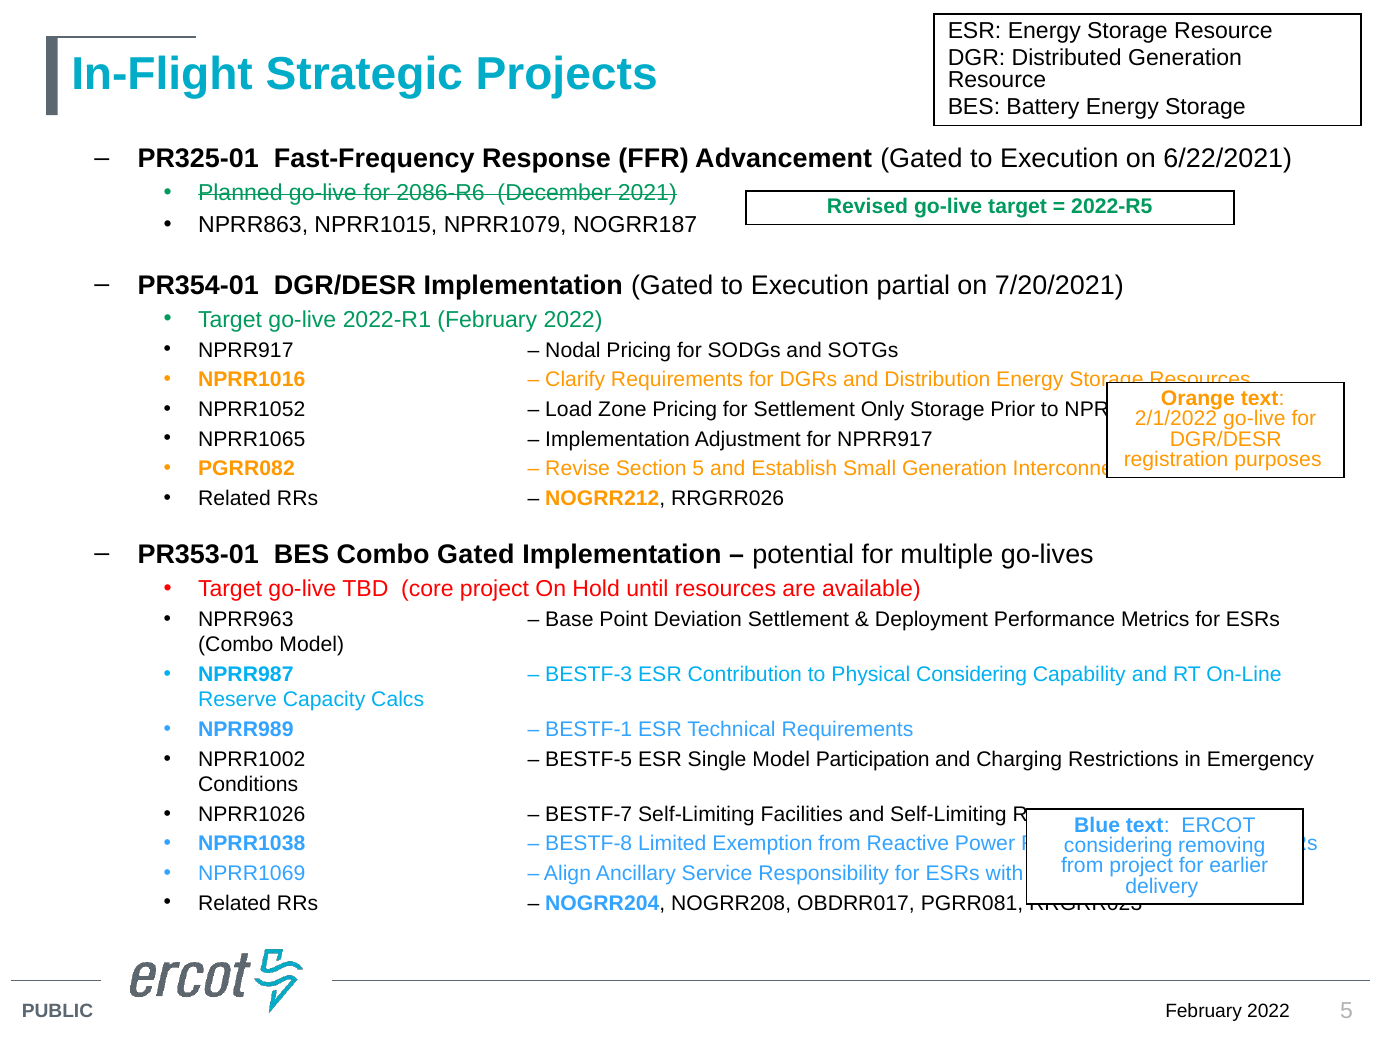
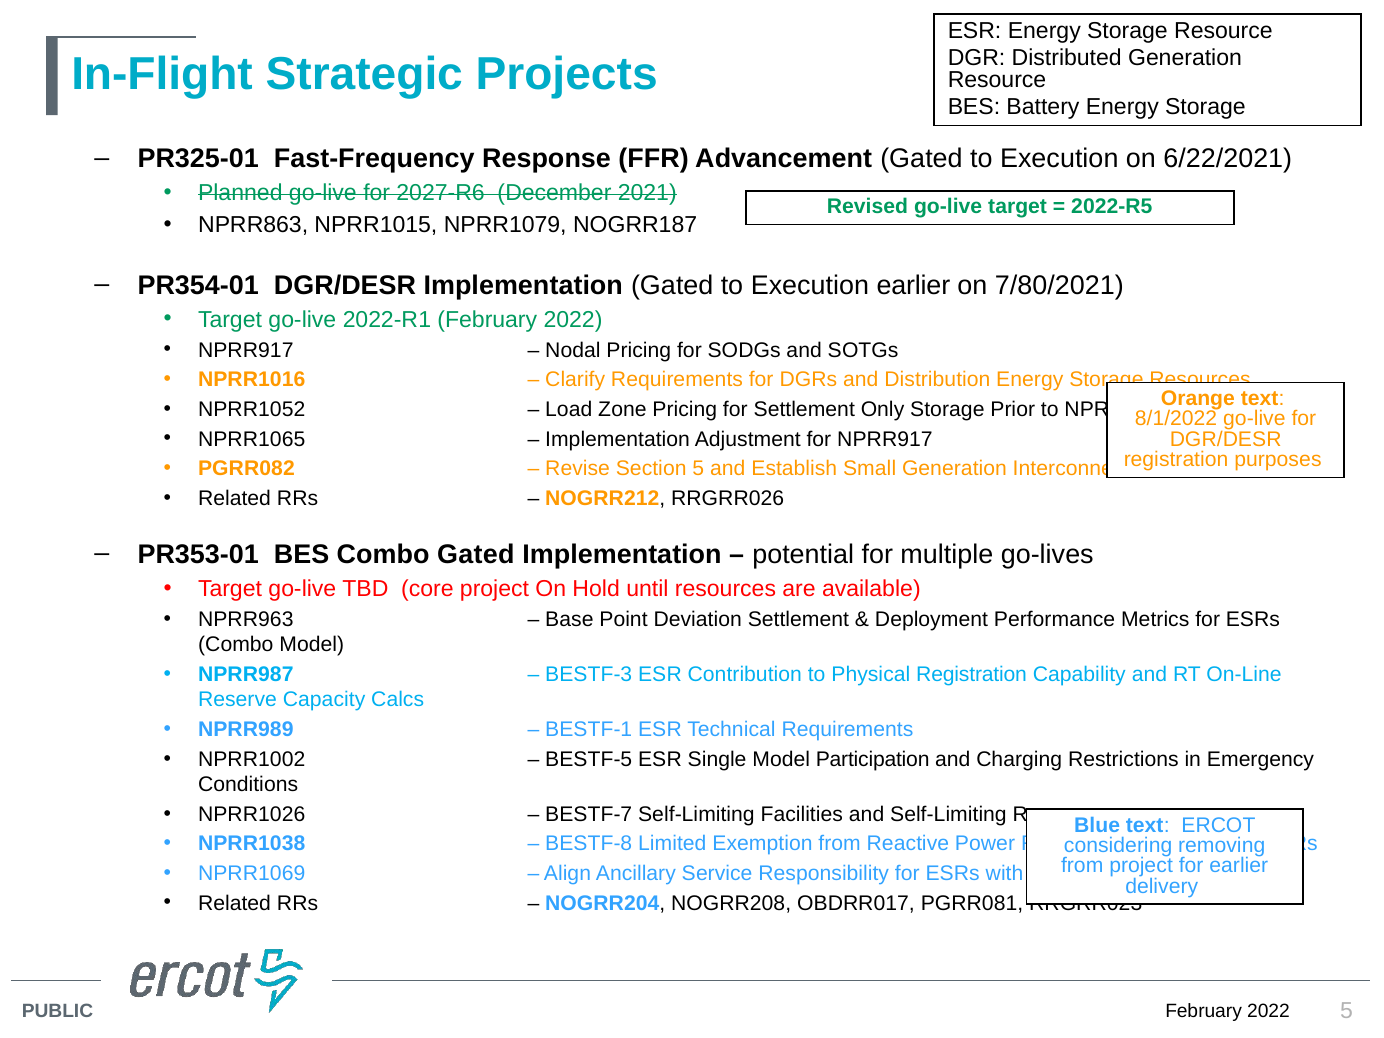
2086-R6: 2086-R6 -> 2027-R6 (441, 193)
Execution partial: partial -> earlier (913, 285)
7/20/2021: 7/20/2021 -> 7/80/2021 (1059, 285)
2/1/2022: 2/1/2022 -> 8/1/2022 (1176, 419)
Physical Considering: Considering -> Registration (972, 675)
